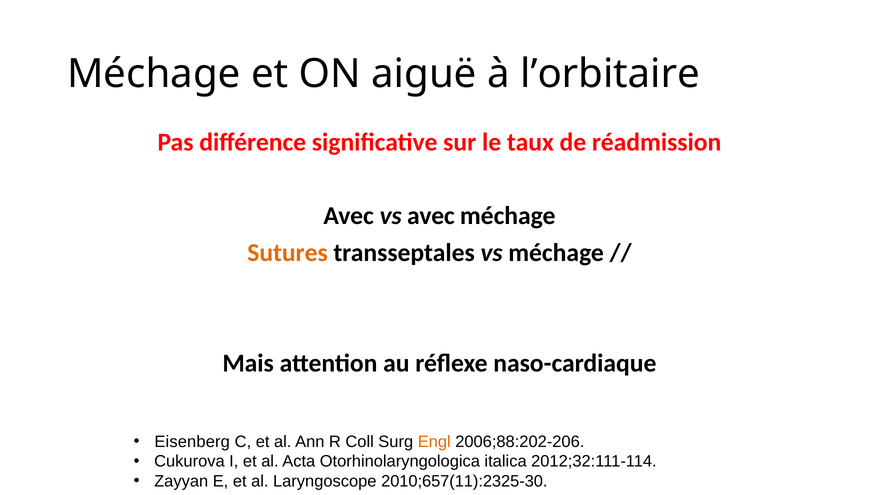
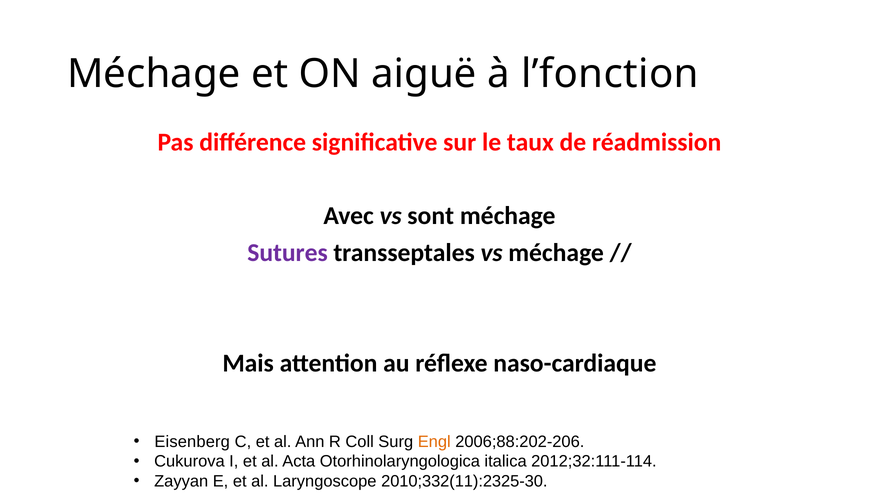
l’orbitaire: l’orbitaire -> l’fonction (610, 74)
vs avec: avec -> sont (431, 216)
Sutures colour: orange -> purple (288, 253)
2010;657(11):2325-30: 2010;657(11):2325-30 -> 2010;332(11):2325-30 (464, 481)
